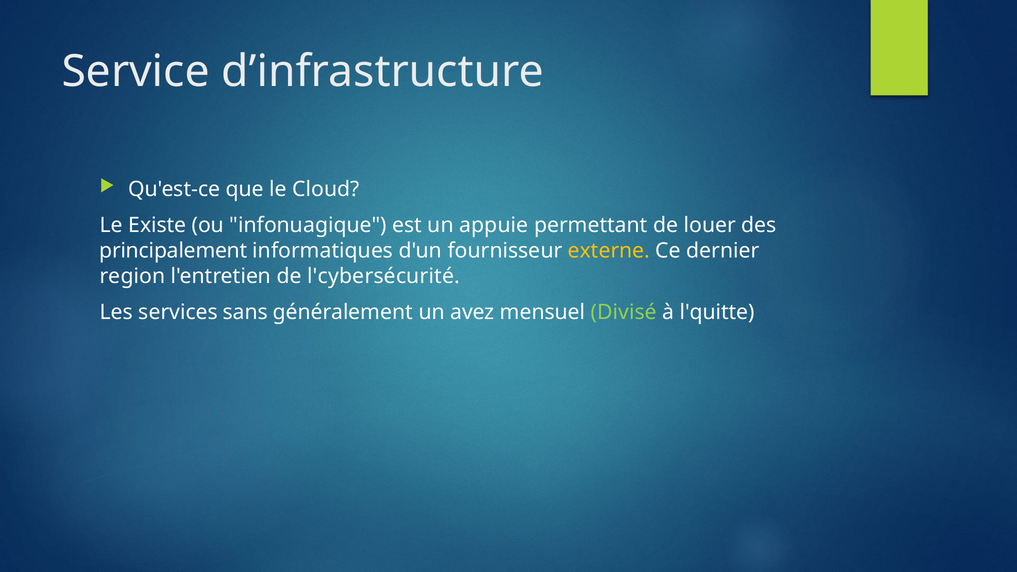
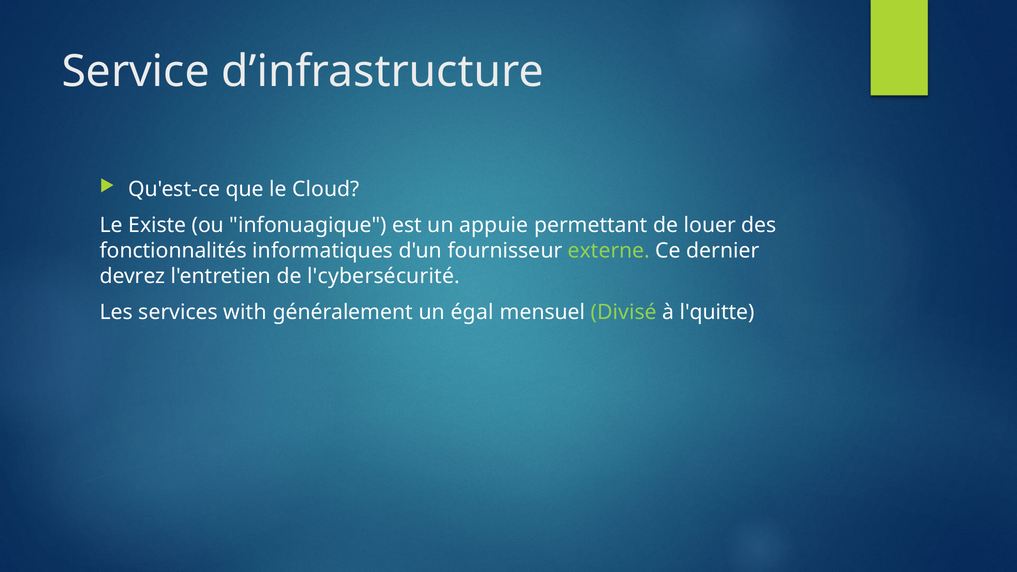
principalement: principalement -> fonctionnalités (173, 251)
externe colour: yellow -> light green (609, 251)
region: region -> devrez (133, 276)
sans: sans -> with (245, 312)
avez: avez -> égal (472, 312)
